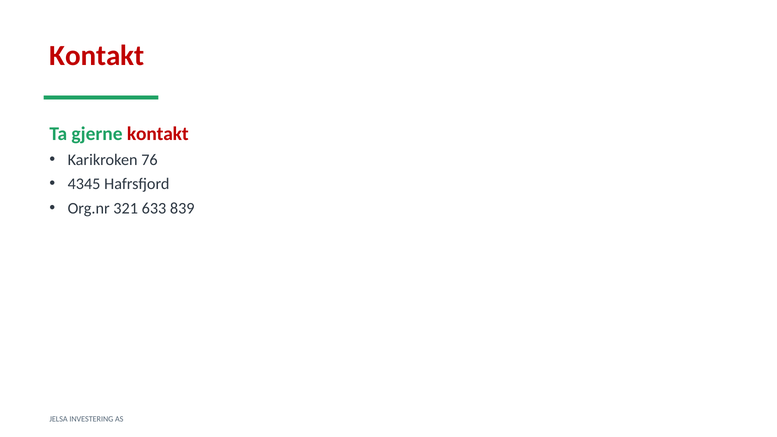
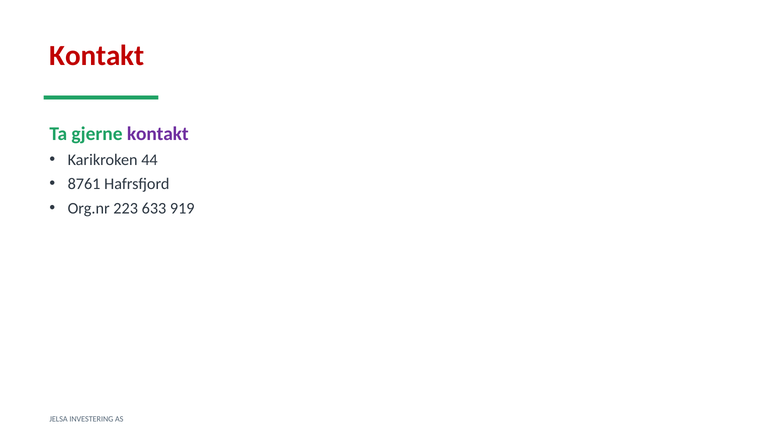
kontakt colour: red -> purple (158, 134)
76: 76 -> 44 (149, 160)
4345: 4345 -> 8761 (84, 184)
321: 321 -> 223 (126, 208)
839: 839 -> 919 (182, 208)
